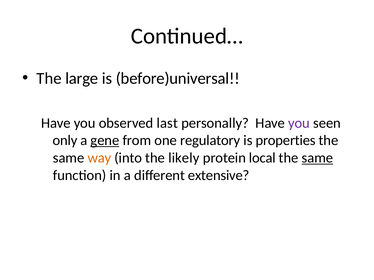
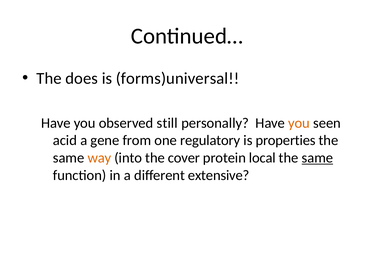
large: large -> does (82, 78)
before)universal: before)universal -> forms)universal (178, 78)
last: last -> still (167, 123)
you colour: purple -> orange (299, 123)
only: only -> acid (65, 141)
gene underline: present -> none (105, 141)
likely: likely -> cover (184, 158)
